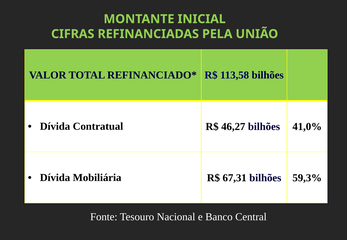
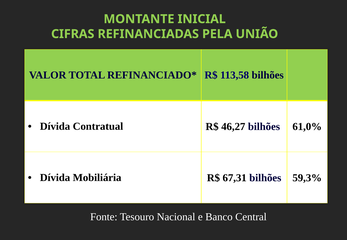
41,0%: 41,0% -> 61,0% (307, 127)
